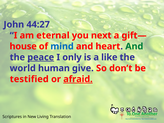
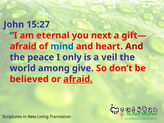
44:27: 44:27 -> 15:27 (38, 25)
house: house -> afraid (23, 46)
And colour: green -> red (134, 46)
peace underline: present -> none (41, 57)
like: like -> veil (109, 57)
human: human -> among (54, 68)
testified: testified -> believed (29, 79)
